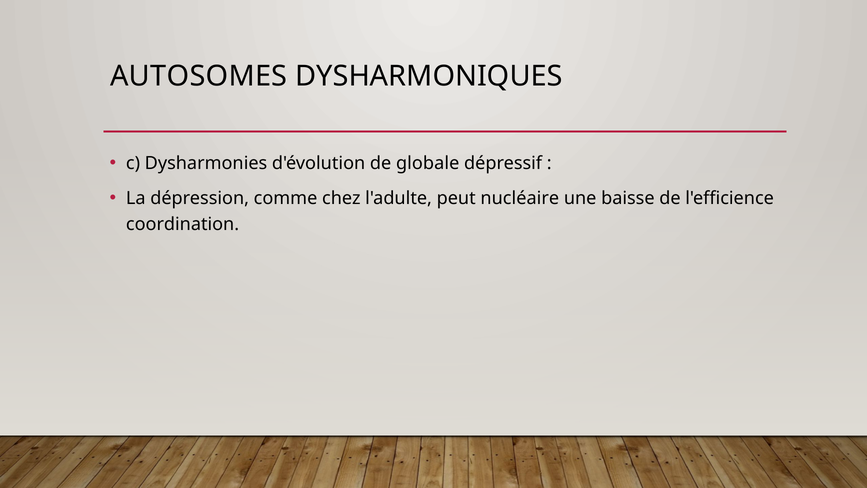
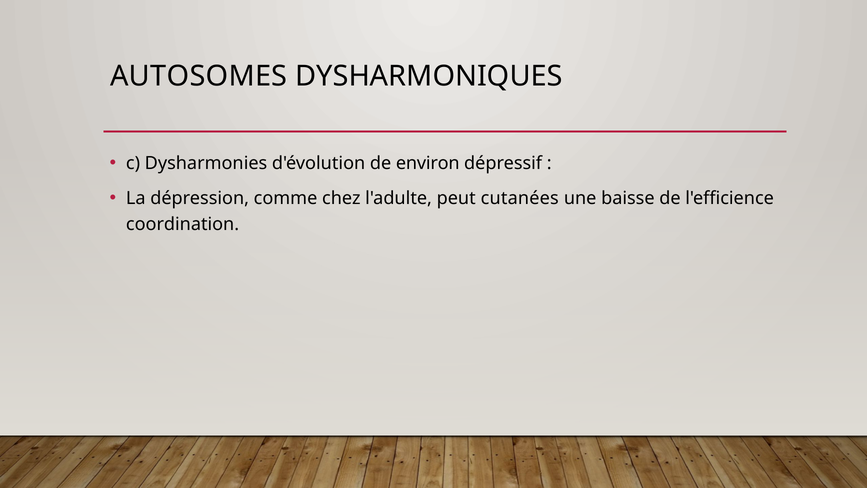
globale: globale -> environ (428, 163)
nucléaire: nucléaire -> cutanées (520, 198)
